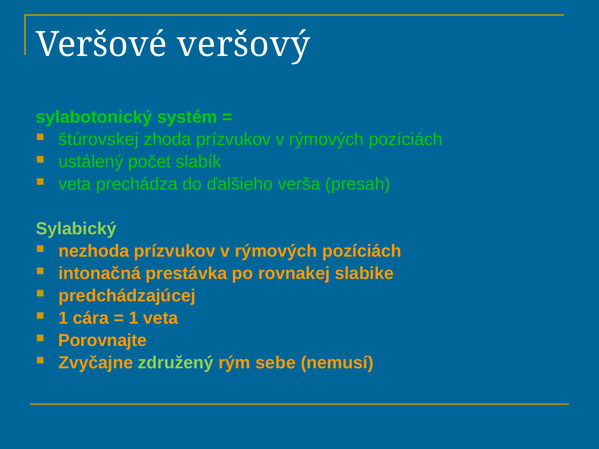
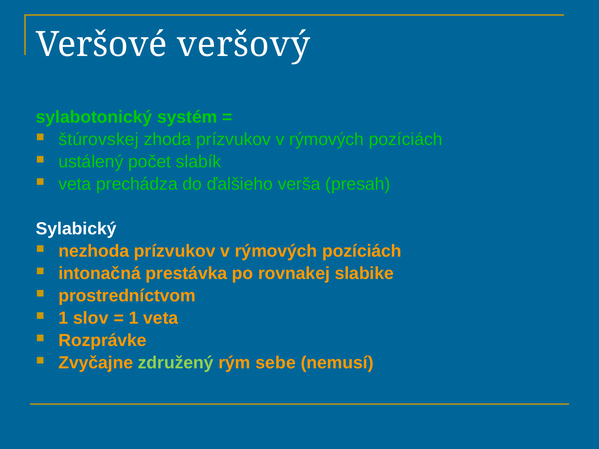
Sylabický colour: light green -> white (76, 229)
predchádzajúcej: predchádzajúcej -> prostredníctvom (127, 296)
cára: cára -> slov (91, 318)
Porovnajte: Porovnajte -> Rozprávke (103, 341)
